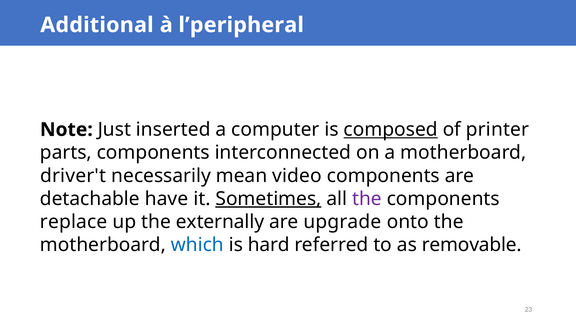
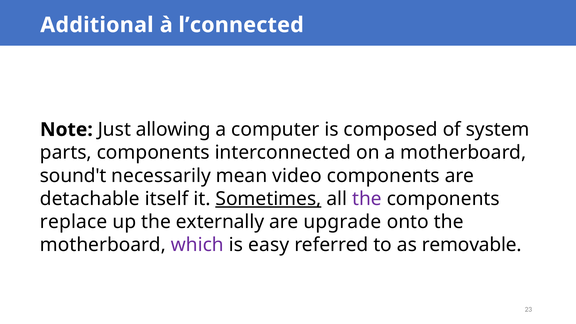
l’peripheral: l’peripheral -> l’connected (241, 25)
inserted: inserted -> allowing (173, 130)
composed underline: present -> none (391, 130)
printer: printer -> system (498, 130)
driver't: driver't -> sound't (73, 176)
have: have -> itself (167, 199)
which colour: blue -> purple (197, 245)
hard: hard -> easy (269, 245)
